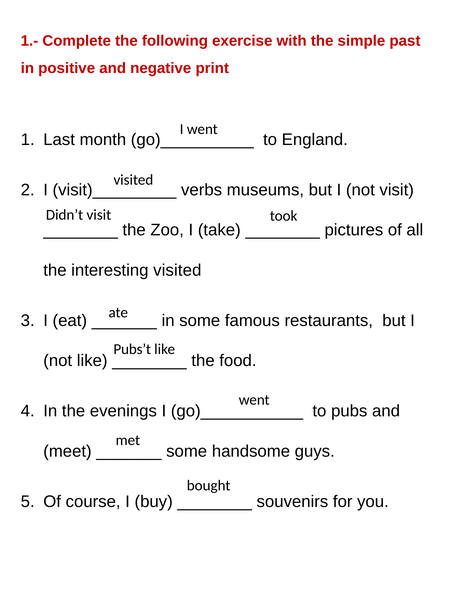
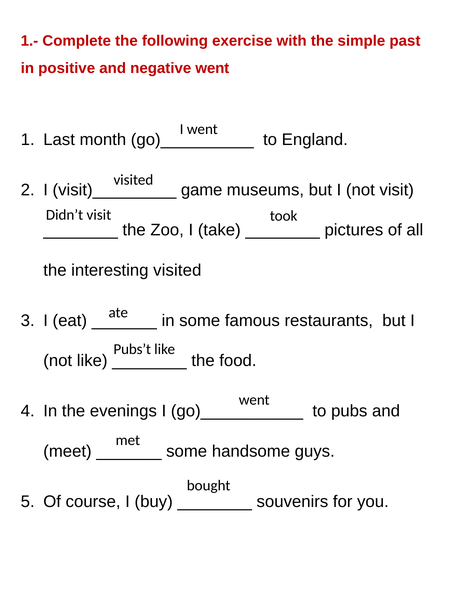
negative print: print -> went (212, 68)
verbs: verbs -> game (202, 190)
